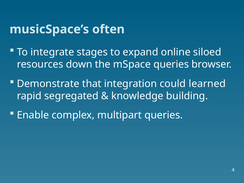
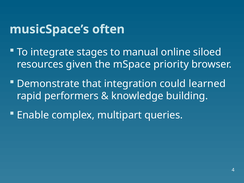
expand: expand -> manual (141, 52)
down: down -> given (79, 64)
mSpace queries: queries -> priority (171, 64)
segregated: segregated -> performers (71, 96)
